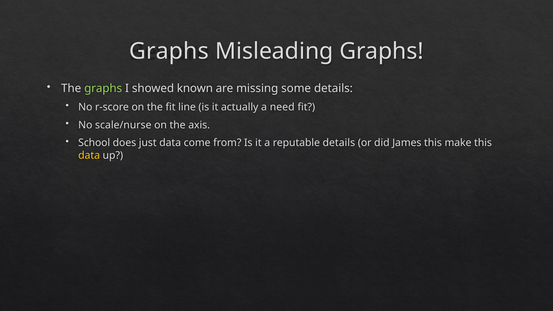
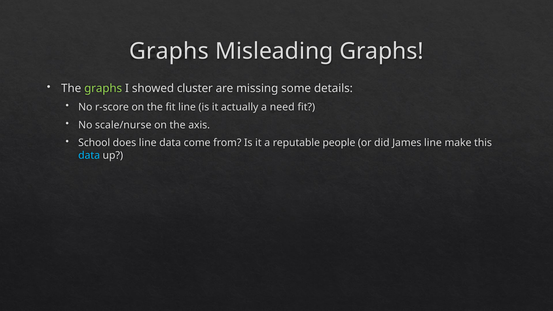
known: known -> cluster (195, 88)
does just: just -> line (148, 143)
reputable details: details -> people (339, 143)
James this: this -> line (433, 143)
data colour: yellow -> light blue (89, 155)
